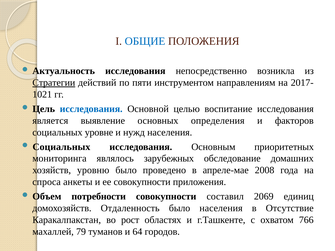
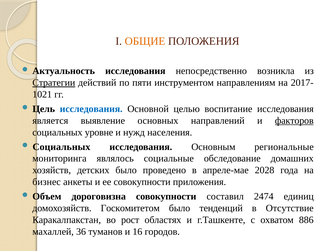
ОБЩИЕ colour: blue -> orange (145, 41)
определения: определения -> направлений (218, 121)
факторов underline: none -> present (294, 121)
приоритетных: приоритетных -> региональные (284, 147)
зарубежных: зарубежных -> социальные (169, 159)
уровню: уровню -> детских (93, 170)
2008: 2008 -> 2028 (265, 170)
спроса: спроса -> бизнес (47, 182)
потребности: потребности -> дороговизна (99, 197)
2069: 2069 -> 2474 (264, 197)
Отдаленность: Отдаленность -> Госкомитетом (130, 208)
было населения: населения -> тенденций (221, 208)
766: 766 -> 886 (306, 220)
79: 79 -> 36 (81, 232)
64: 64 -> 16 (137, 232)
